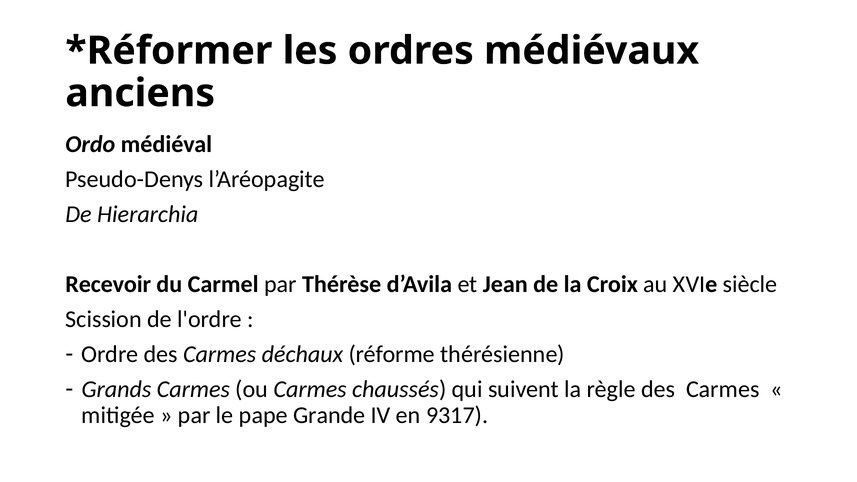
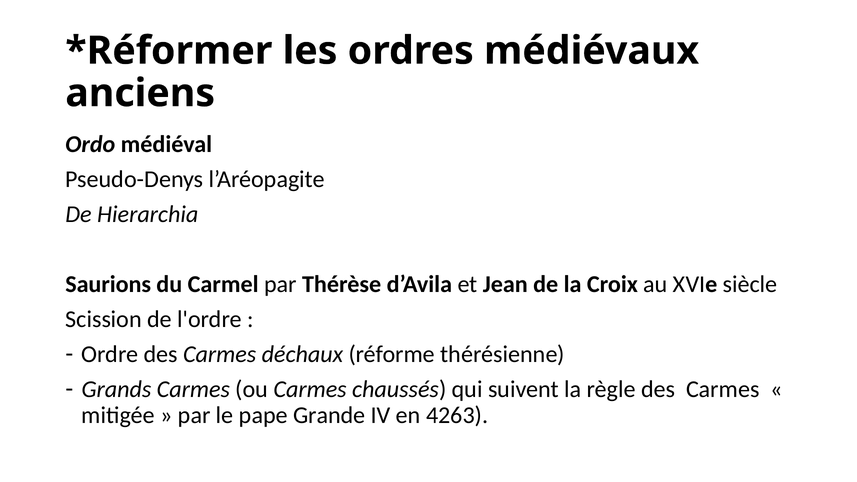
Recevoir: Recevoir -> Saurions (108, 284)
9317: 9317 -> 4263 (457, 415)
